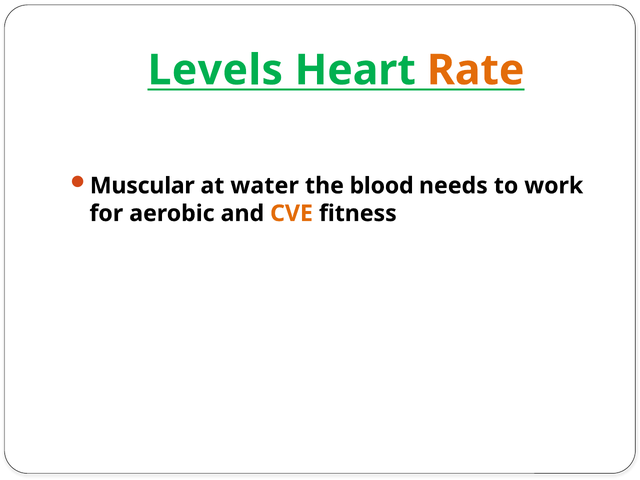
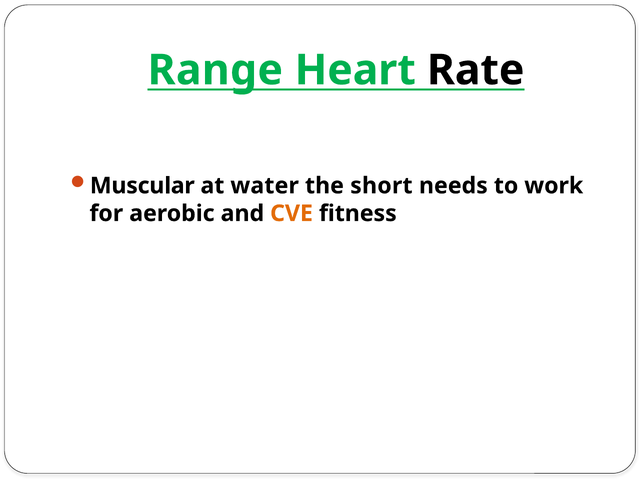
Levels: Levels -> Range (215, 70)
Rate colour: orange -> black (476, 70)
blood: blood -> short (381, 186)
